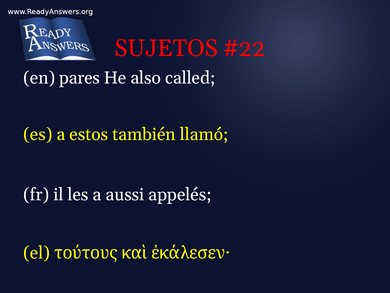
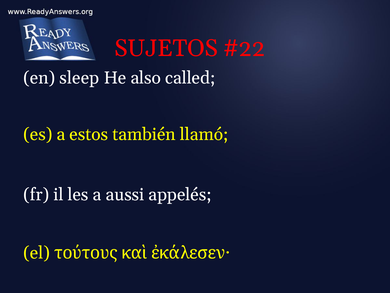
pares: pares -> sleep (79, 78)
